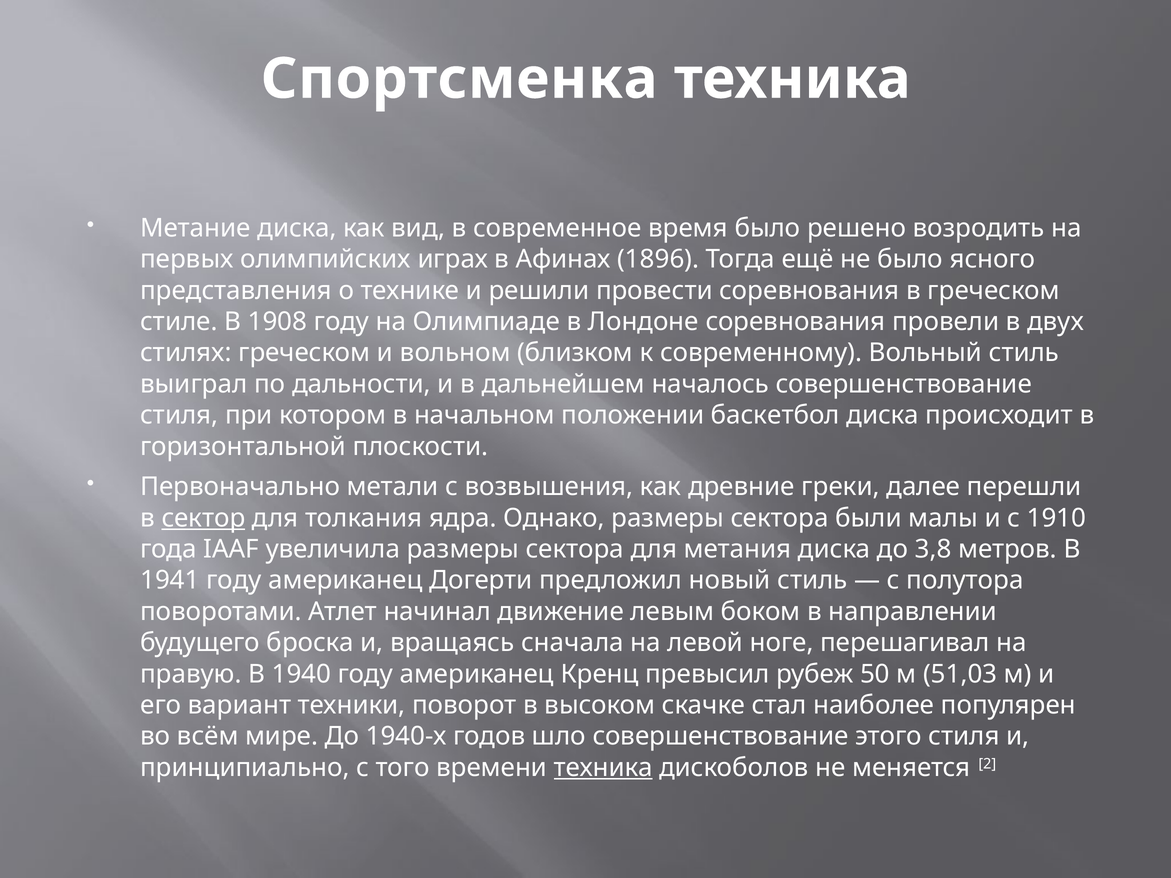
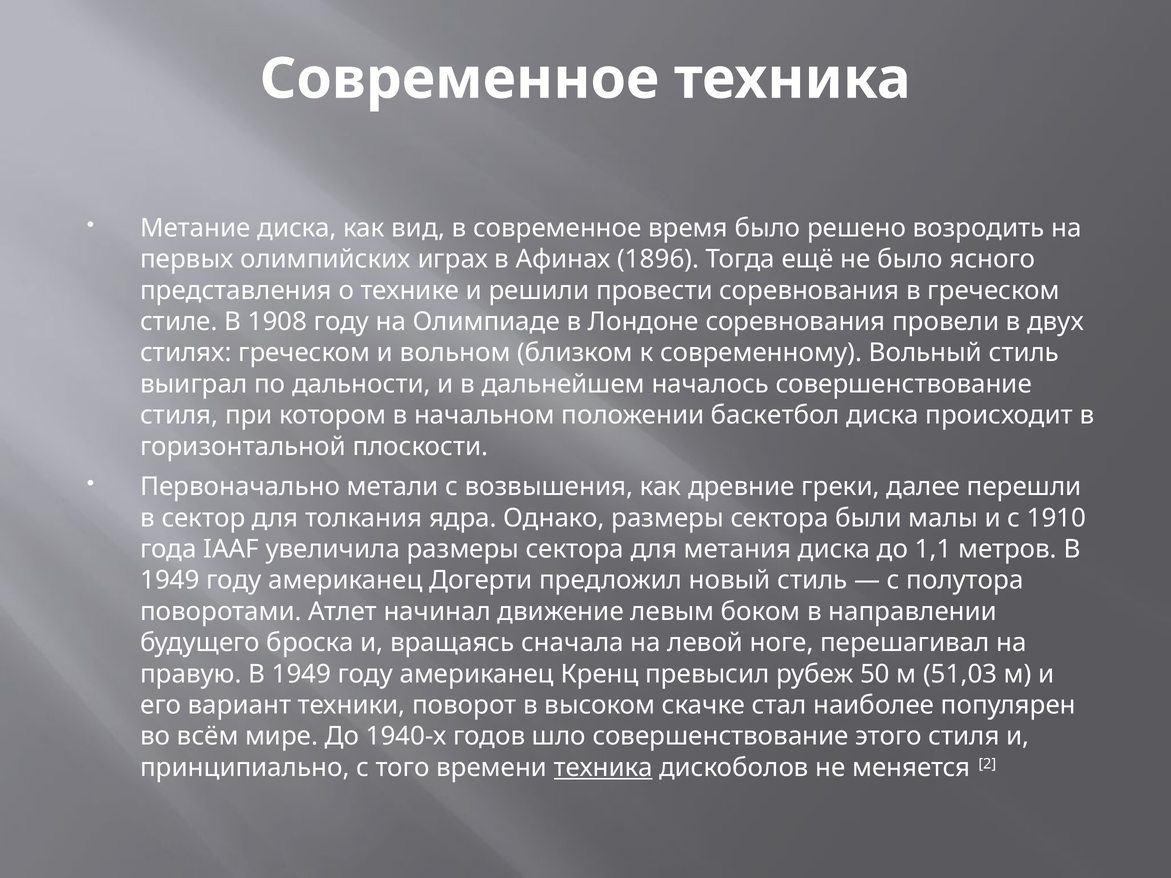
Спортсменка: Спортсменка -> Современное (459, 79)
сектор underline: present -> none (203, 518)
3,8: 3,8 -> 1,1 (933, 549)
1941: 1941 -> 1949 (170, 581)
правую В 1940: 1940 -> 1949 (301, 674)
